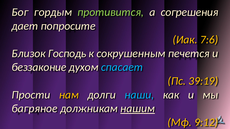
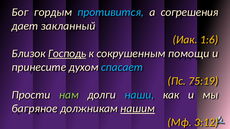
противится colour: light green -> light blue (111, 12)
попросите: попросите -> закланный (68, 26)
7:6: 7:6 -> 1:6 (209, 40)
Господь underline: none -> present (67, 54)
печется: печется -> помощи (189, 54)
беззаконие: беззаконие -> принесите (39, 67)
39:19: 39:19 -> 75:19 (203, 81)
нам colour: yellow -> light green (69, 95)
9:12: 9:12 -> 3:12 (206, 123)
